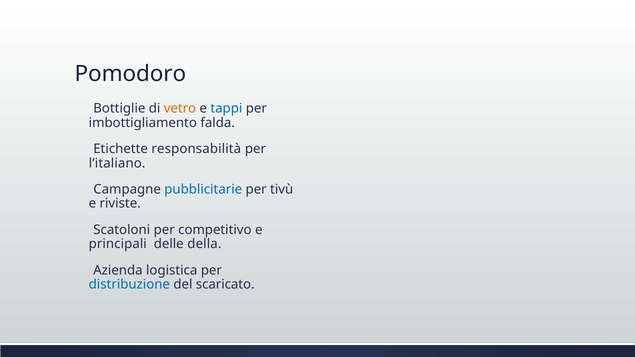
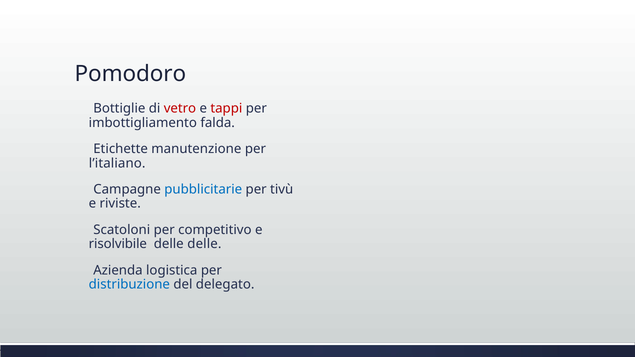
vetro colour: orange -> red (180, 108)
tappi colour: blue -> red (226, 108)
responsabilità: responsabilità -> manutenzione (196, 149)
principali: principali -> risolvibile (118, 244)
delle della: della -> delle (204, 244)
scaricato: scaricato -> delegato (225, 285)
